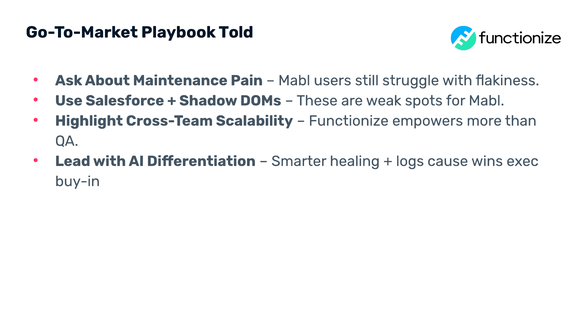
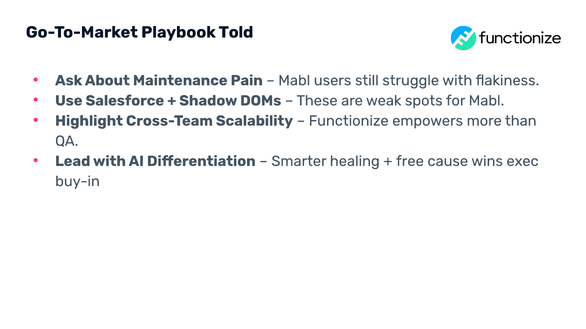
logs: logs -> free (410, 161)
